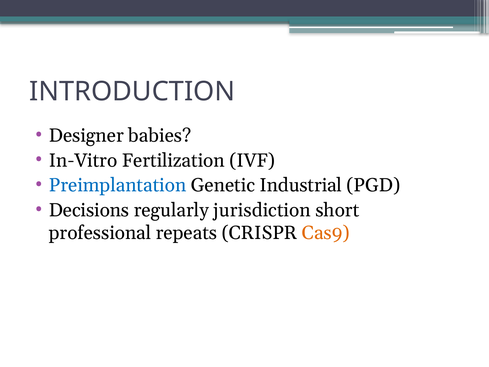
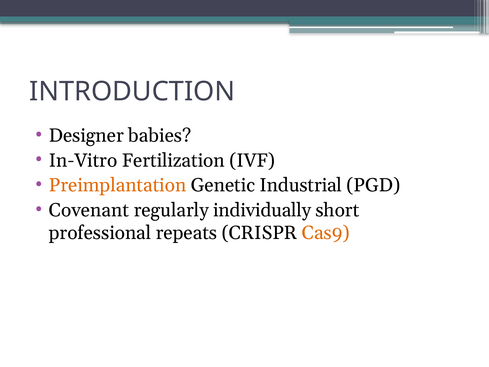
Preimplantation colour: blue -> orange (118, 185)
Decisions: Decisions -> Covenant (89, 210)
jurisdiction: jurisdiction -> individually (262, 210)
